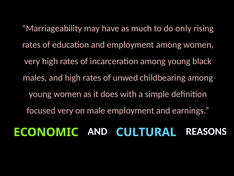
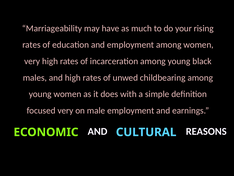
only: only -> your (184, 28)
